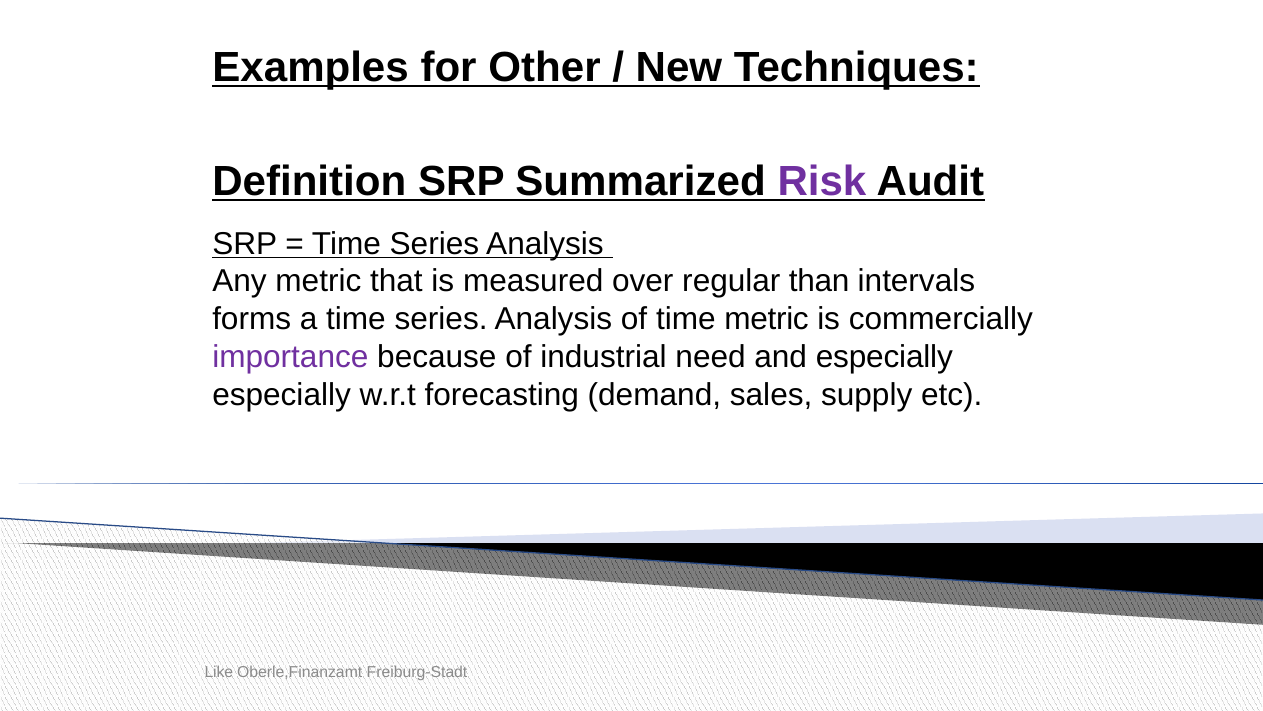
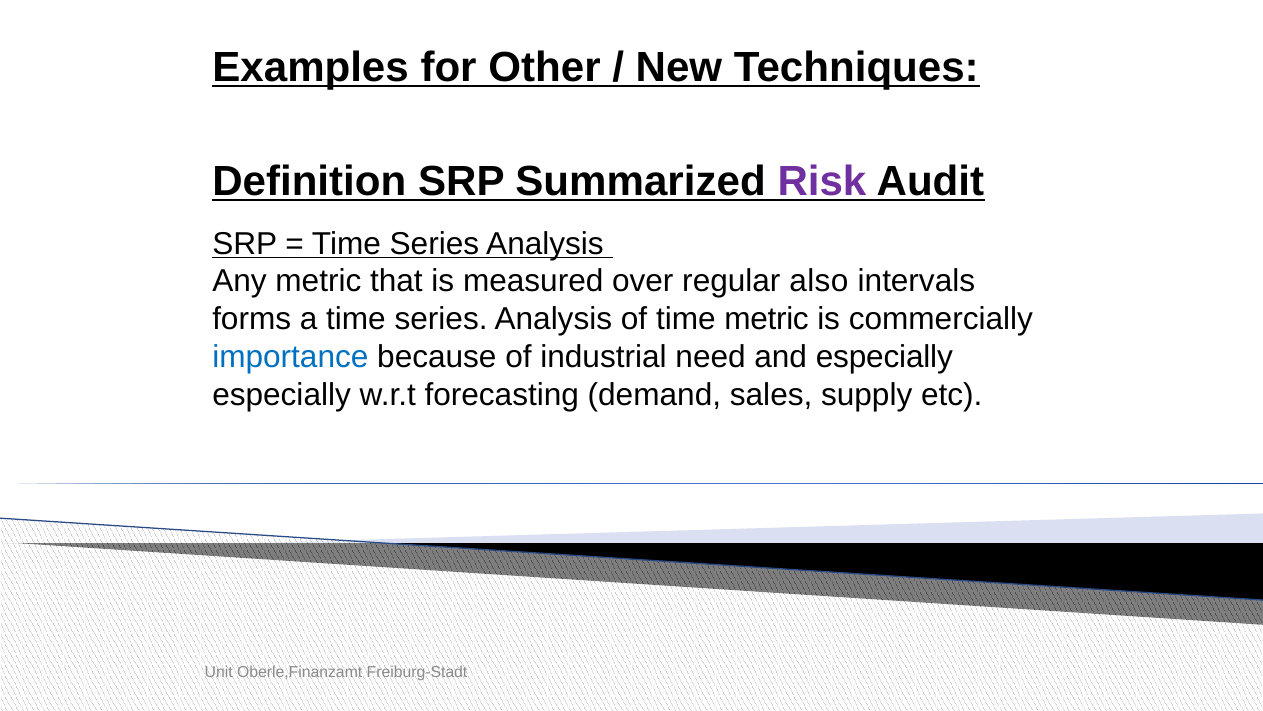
than: than -> also (819, 281)
importance colour: purple -> blue (290, 357)
Like: Like -> Unit (219, 672)
